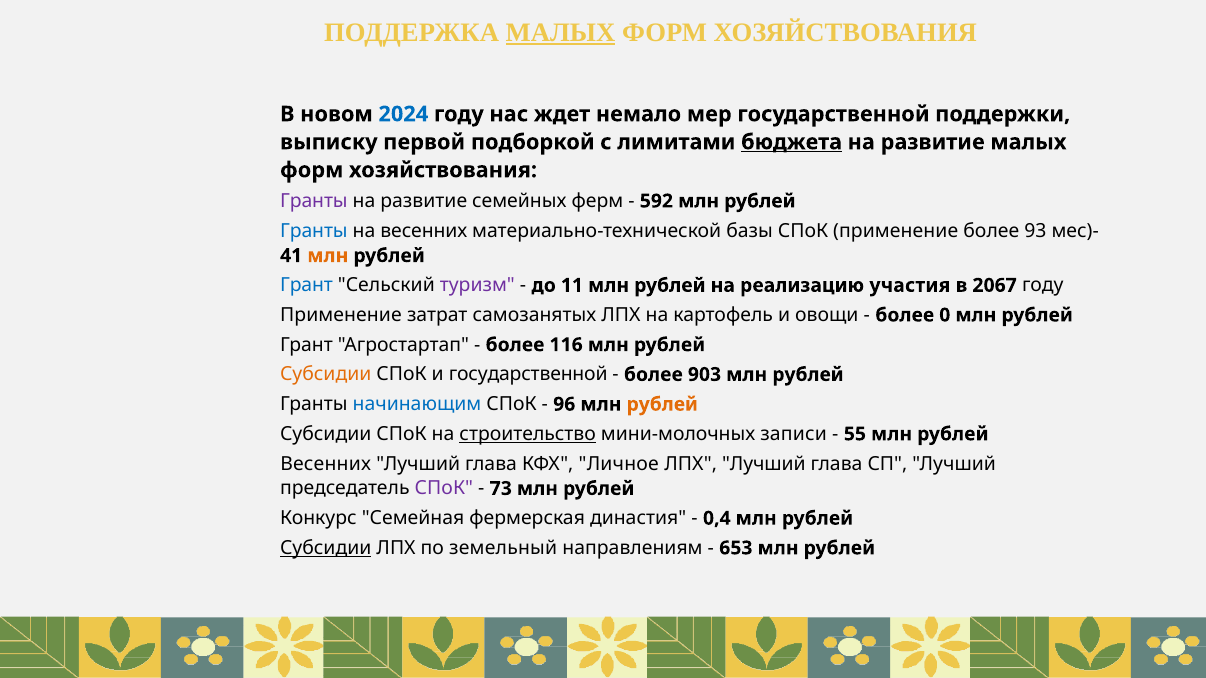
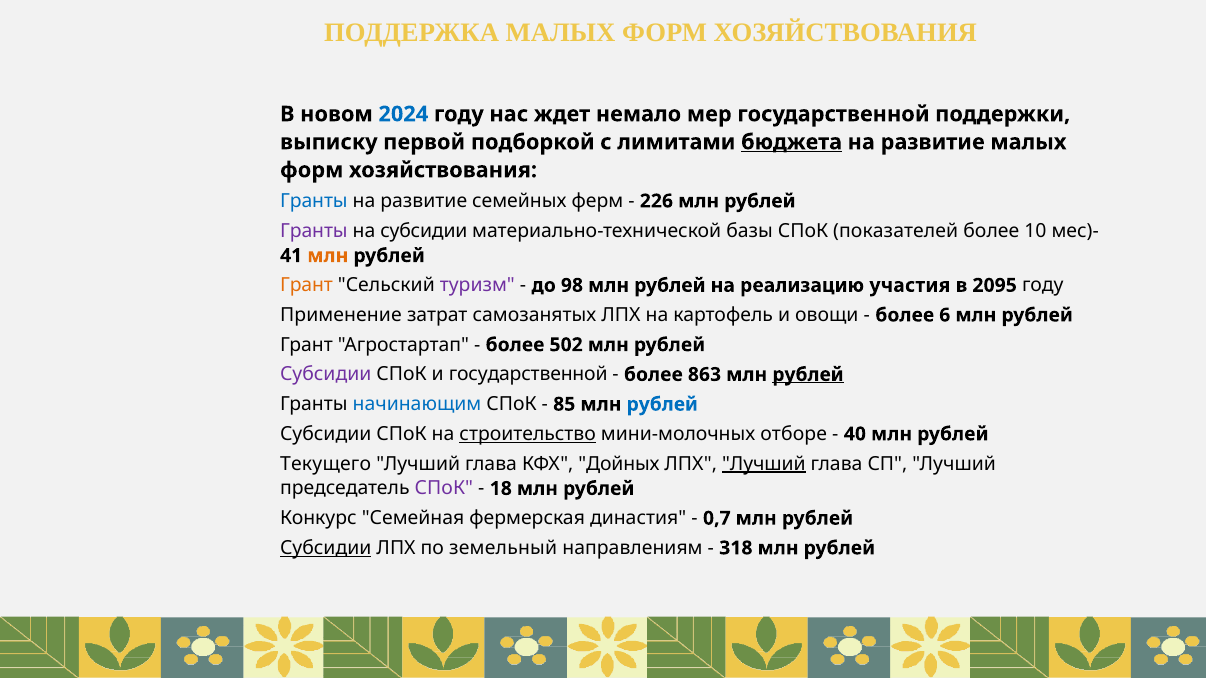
МАЛЫХ underline: present -> none (561, 33)
Гранты colour: purple -> blue (314, 201)
592: 592 -> 226 (656, 201)
Гранты colour: blue -> purple (314, 231)
на весенних: весенних -> субсидии (424, 231)
СПоК применение: применение -> показателей (896, 231)
93: 93 -> 10 (1035, 231)
Грант colour: blue -> orange (307, 286)
11: 11 -> 98 (572, 286)
2067: 2067 -> 2095 (995, 286)
0: 0 -> 6 (945, 315)
116: 116 -> 502 (566, 345)
Субсидии colour: orange -> purple (326, 375)
903: 903 -> 863 (704, 375)
рублей underline: none -> present (808, 375)
96: 96 -> 85 (564, 404)
рублей colour: orange -> blue (662, 404)
записи: записи -> отборе (794, 434)
55: 55 -> 40 (855, 434)
Весенних: Весенних -> Текущего (326, 464)
Личное: Личное -> Дойных (619, 464)
Лучший underline: none -> present (764, 464)
73: 73 -> 18 (501, 489)
0,4: 0,4 -> 0,7 (717, 519)
653: 653 -> 318 (736, 548)
